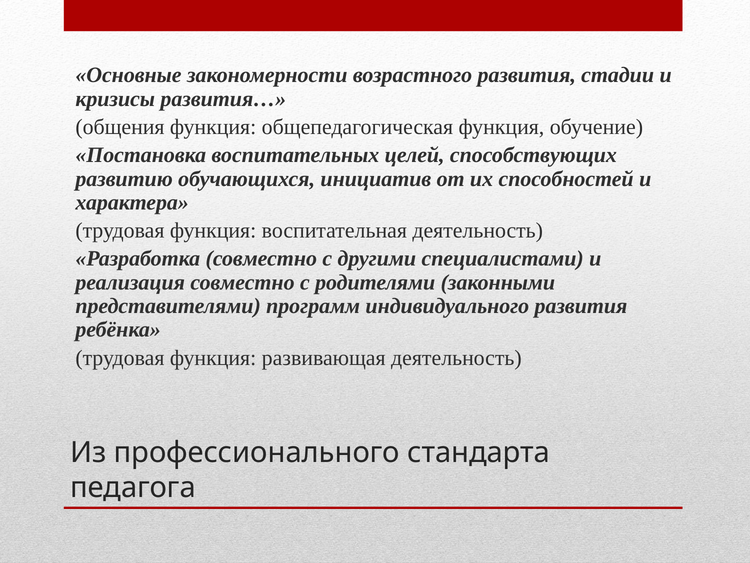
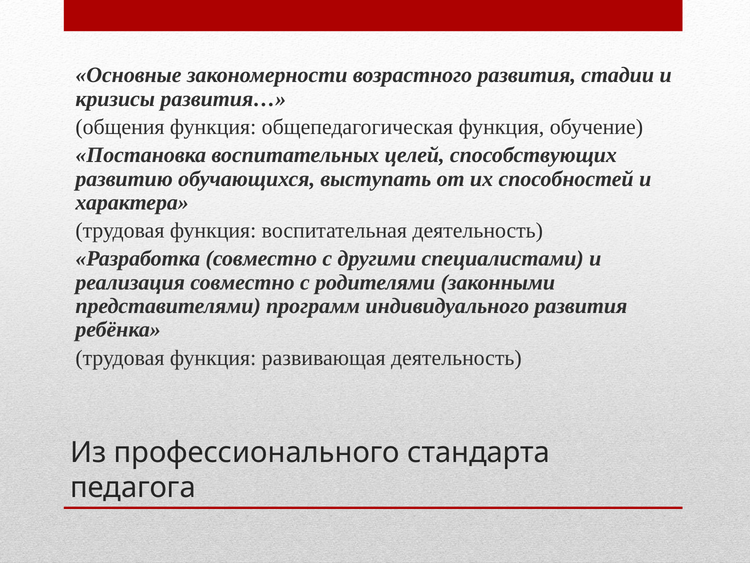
инициатив: инициатив -> выступать (376, 179)
